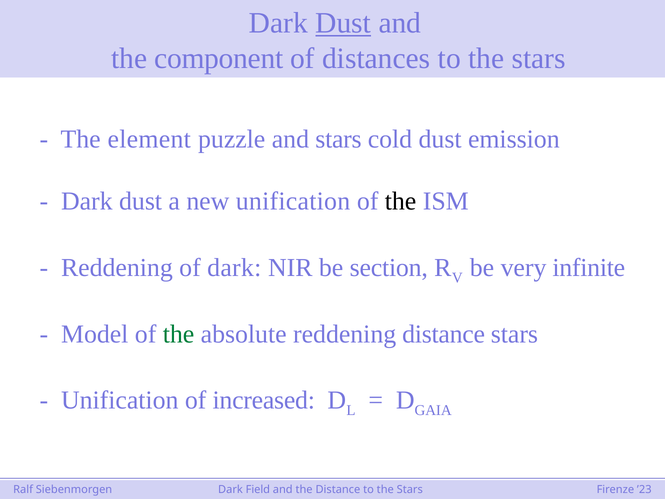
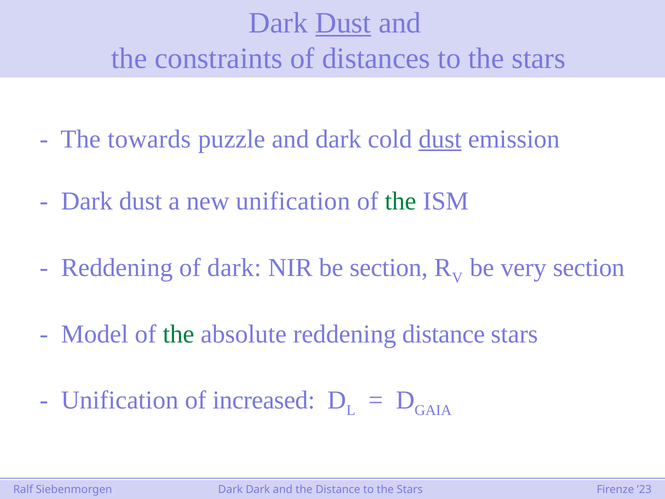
component: component -> constraints (219, 59)
element: element -> towards (149, 139)
and stars: stars -> dark (338, 139)
dust underline: none -> present (440, 139)
the colour: black -> green (401, 201)
very infinite: infinite -> section (589, 267)
Dark Field: Field -> Dark (258, 489)
